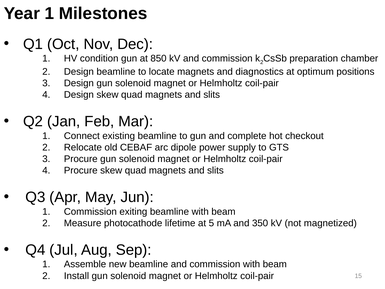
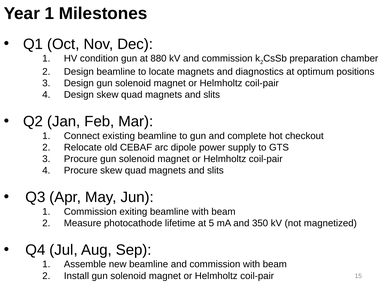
850: 850 -> 880 (158, 58)
